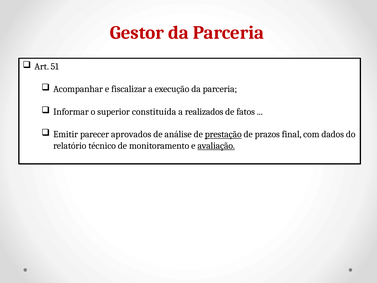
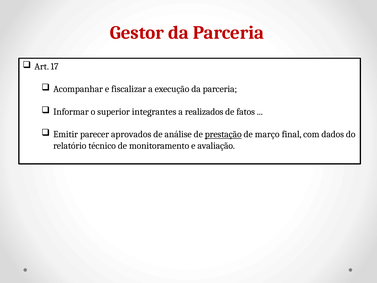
51: 51 -> 17 (55, 66)
constituída: constituída -> integrantes (154, 112)
prazos: prazos -> março (267, 134)
avaliação underline: present -> none (216, 146)
